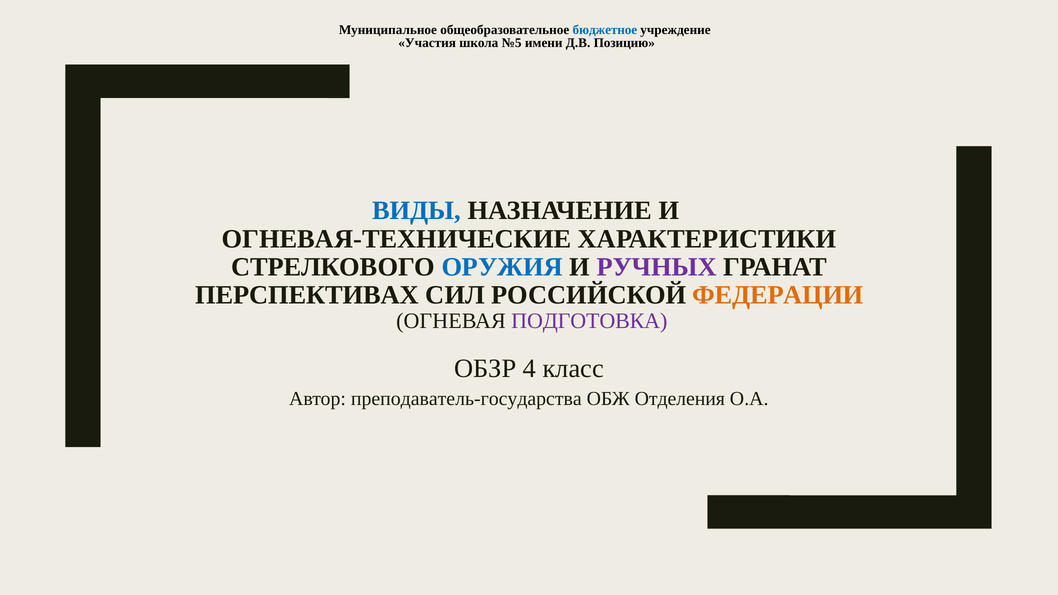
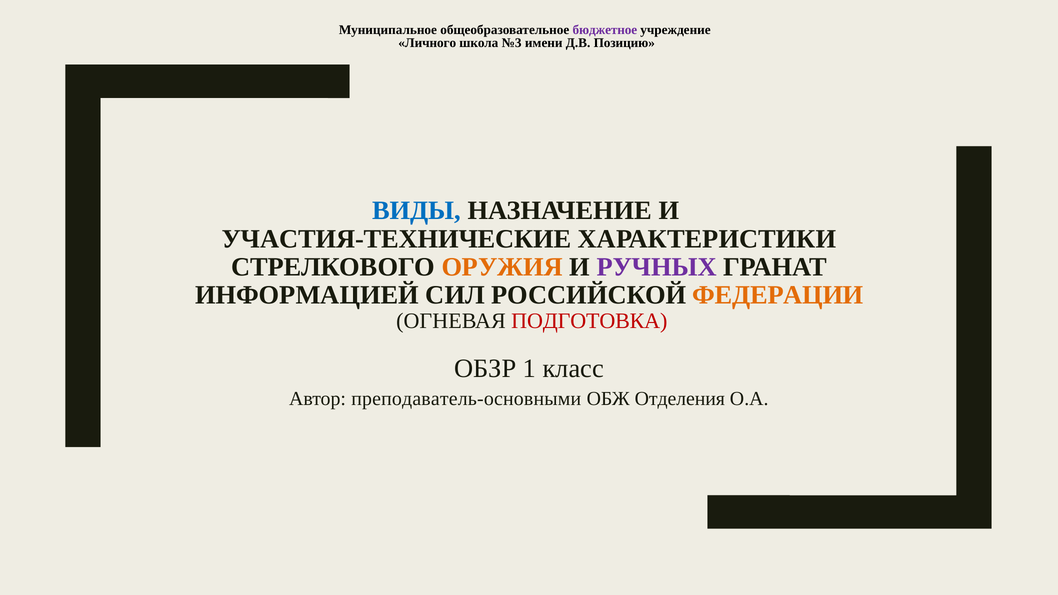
бюджетное colour: blue -> purple (605, 30)
Участия: Участия -> Личного (427, 43)
№5: №5 -> №3 (512, 43)
ОГНЕВАЯ-ТЕХНИЧЕСКИЕ: ОГНЕВАЯ-ТЕХНИЧЕСКИЕ -> УЧАСТИЯ-ТЕХНИЧЕСКИЕ (396, 239)
ОРУЖИЯ colour: blue -> orange (502, 267)
ПЕРСПЕКТИВАХ: ПЕРСПЕКТИВАХ -> ИНФОРМАЦИЕЙ (307, 295)
ПОДГОТОВКА colour: purple -> red (589, 321)
4: 4 -> 1 (529, 369)
преподаватель-государства: преподаватель-государства -> преподаватель-основными (466, 399)
